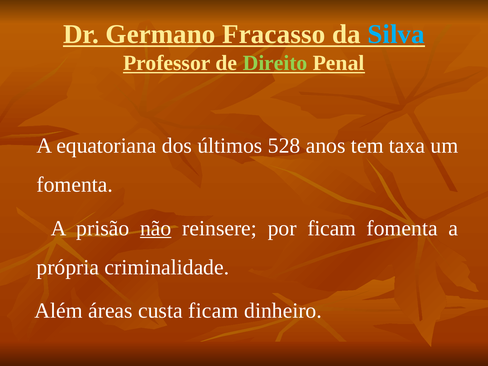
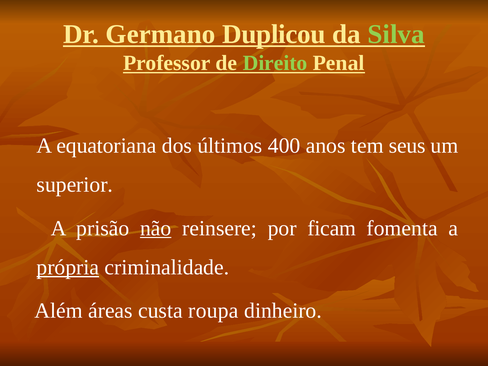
Fracasso: Fracasso -> Duplicou (274, 34)
Silva colour: light blue -> light green (396, 34)
528: 528 -> 400 (284, 146)
taxa: taxa -> seus (407, 146)
fomenta: fomenta -> superior (75, 185)
própria underline: none -> present (68, 267)
custa ficam: ficam -> roupa (213, 311)
